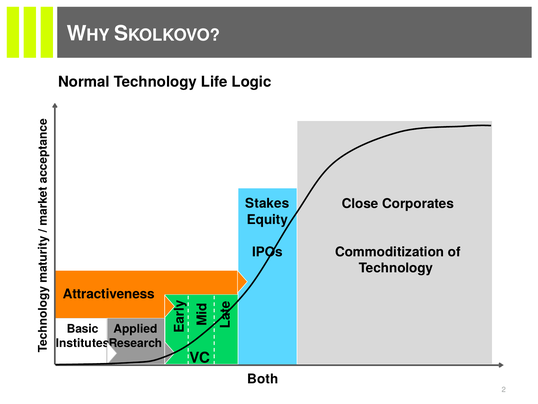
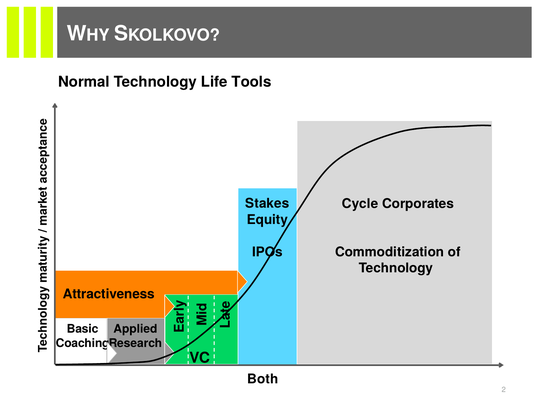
Logic: Logic -> Tools (251, 82)
Close: Close -> Cycle (360, 203)
Institutes: Institutes -> Coaching (83, 343)
